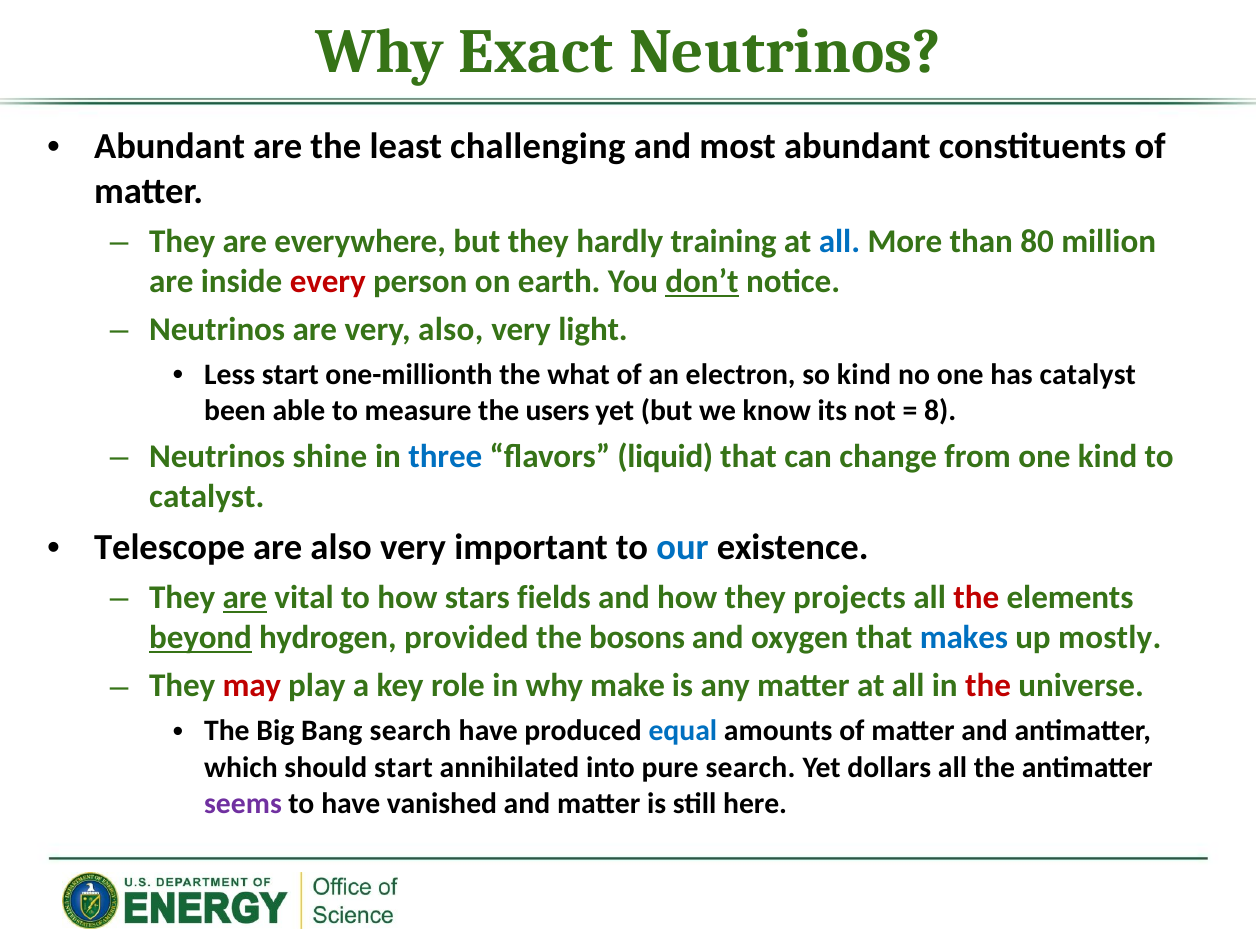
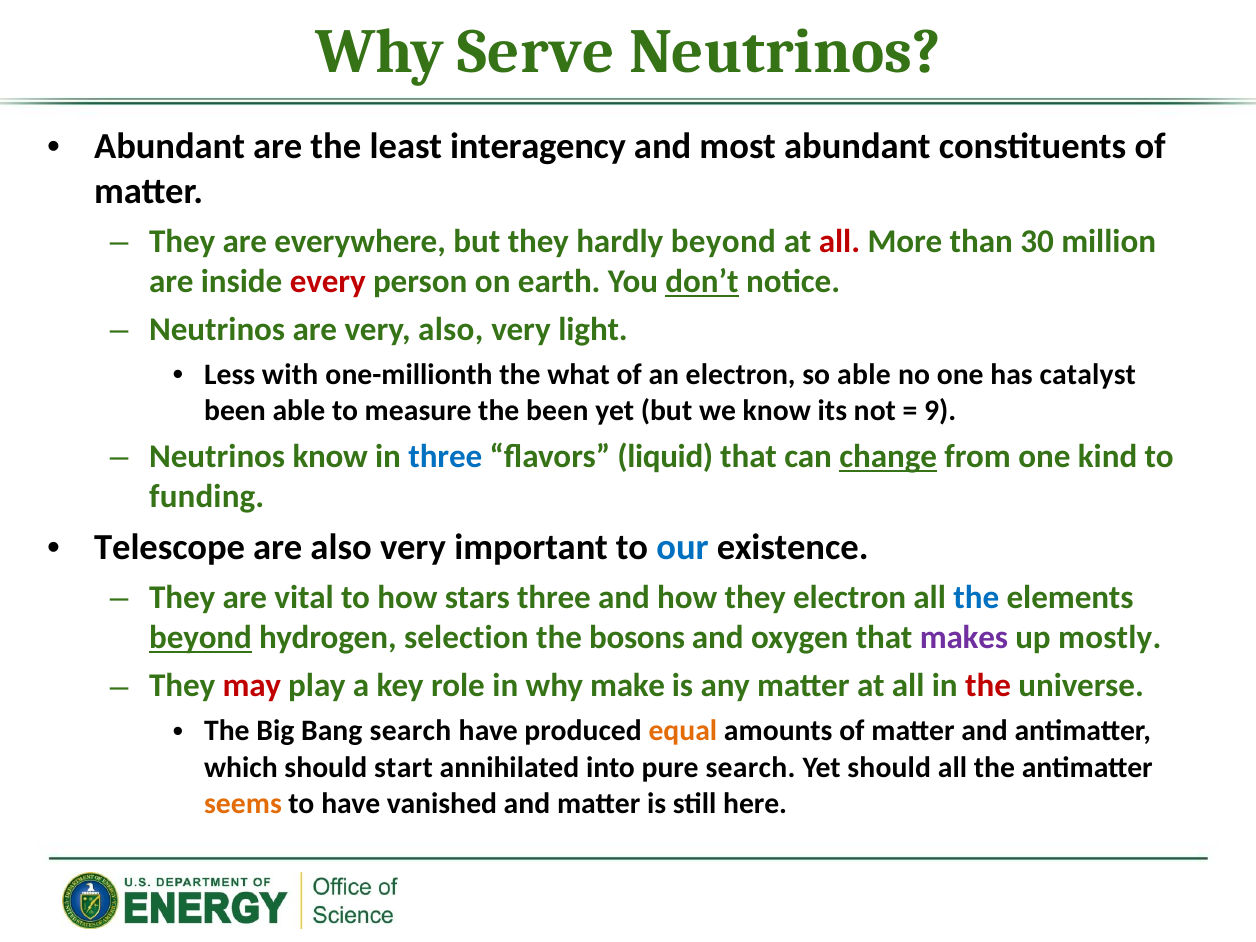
Exact: Exact -> Serve (536, 52)
challenging: challenging -> interagency (538, 146)
hardly training: training -> beyond (723, 241)
all colour: blue -> red (839, 241)
80: 80 -> 30 (1037, 241)
Less start: start -> with (290, 374)
so kind: kind -> able (864, 374)
the users: users -> been (557, 411)
8: 8 -> 9 (940, 411)
Neutrinos shine: shine -> know (330, 457)
change underline: none -> present (888, 457)
catalyst: catalyst -> funding (207, 497)
are underline: present -> none (245, 598)
stars fields: fields -> three (554, 598)
they projects: projects -> electron (850, 598)
the colour: red -> blue (976, 598)
provided: provided -> selection (466, 638)
makes colour: blue -> purple (964, 638)
equal colour: blue -> orange (683, 731)
Yet dollars: dollars -> should (889, 767)
seems colour: purple -> orange (243, 804)
